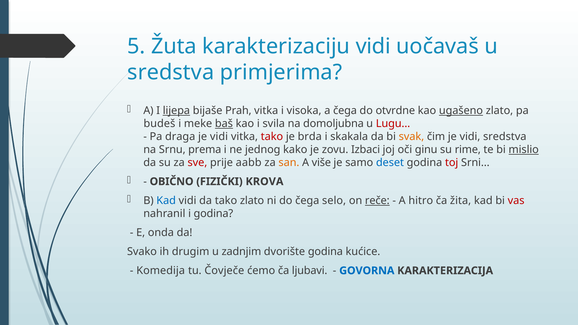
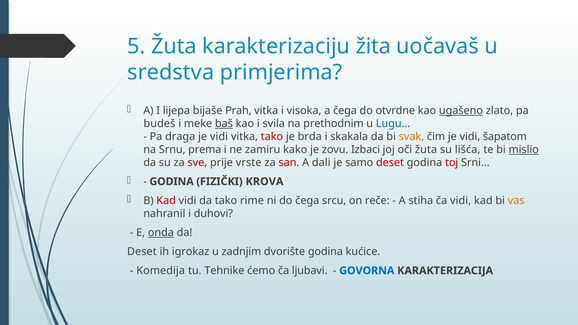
karakterizaciju vidi: vidi -> žita (373, 46)
lijepa underline: present -> none (176, 111)
domoljubna: domoljubna -> prethodnim (333, 124)
Lugu colour: red -> blue (393, 124)
vidi sredstva: sredstva -> šapatom (505, 137)
jednog: jednog -> zamiru (263, 150)
oči ginu: ginu -> žuta (426, 150)
rime: rime -> lišća (468, 150)
aabb: aabb -> vrste (249, 163)
san colour: orange -> red (289, 163)
više: više -> dali (321, 163)
deset colour: blue -> red (390, 163)
OBIČNO: OBIČNO -> GODINA (172, 182)
Kad colour: blue -> red (166, 201)
tako zlato: zlato -> rime (252, 201)
selo: selo -> srcu (334, 201)
reče underline: present -> none (377, 201)
hitro: hitro -> stiha (421, 201)
ča žita: žita -> vidi (461, 201)
vas colour: red -> orange (516, 201)
i godina: godina -> duhovi (213, 214)
onda underline: none -> present (161, 233)
Svako: Svako -> Deset (142, 252)
drugim: drugim -> igrokaz (191, 252)
Čovječe: Čovječe -> Tehnike (224, 271)
